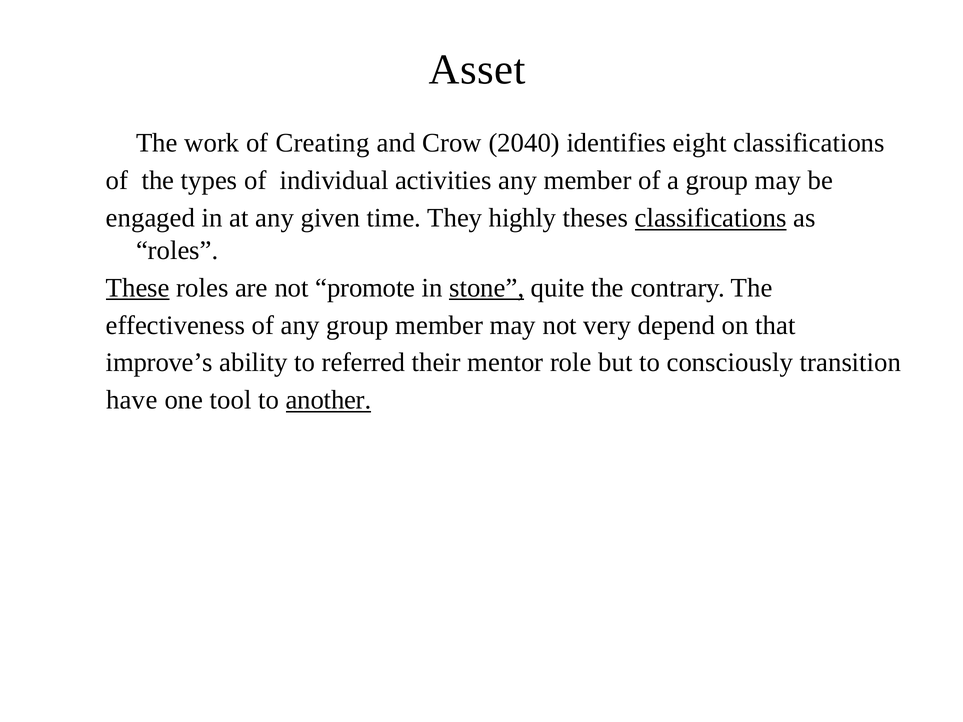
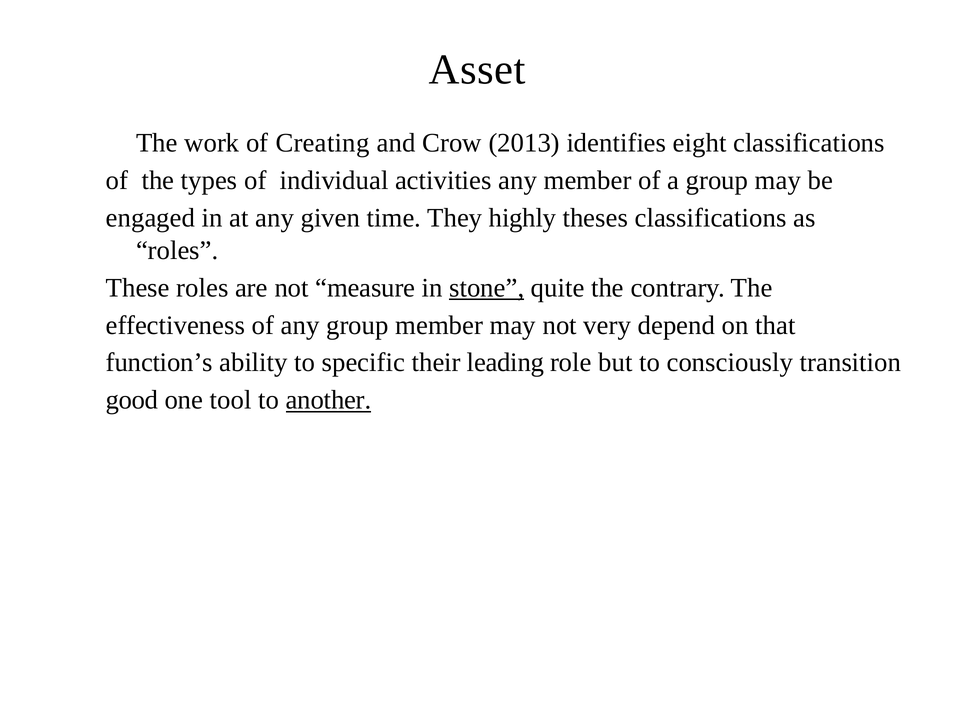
2040: 2040 -> 2013 (524, 143)
classifications underline: present -> none (711, 218)
These underline: present -> none (138, 288)
promote: promote -> measure (365, 288)
improve’s: improve’s -> function’s (159, 363)
referred: referred -> specific (363, 363)
mentor: mentor -> leading (506, 363)
have: have -> good (132, 400)
